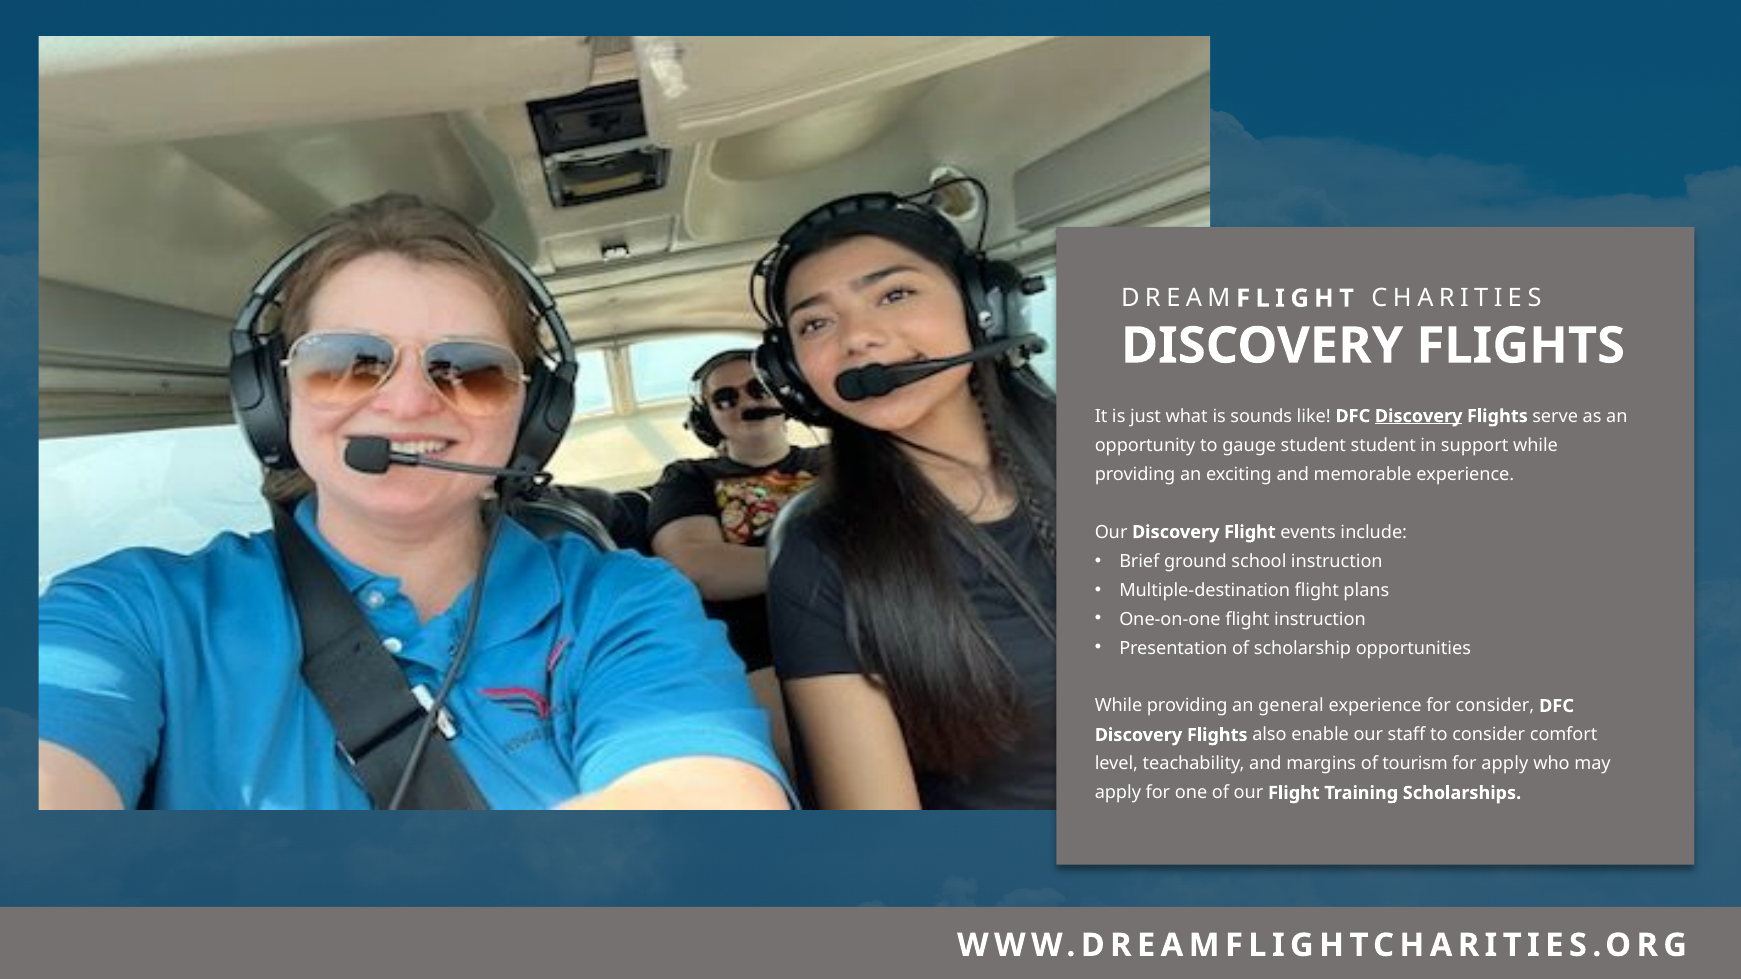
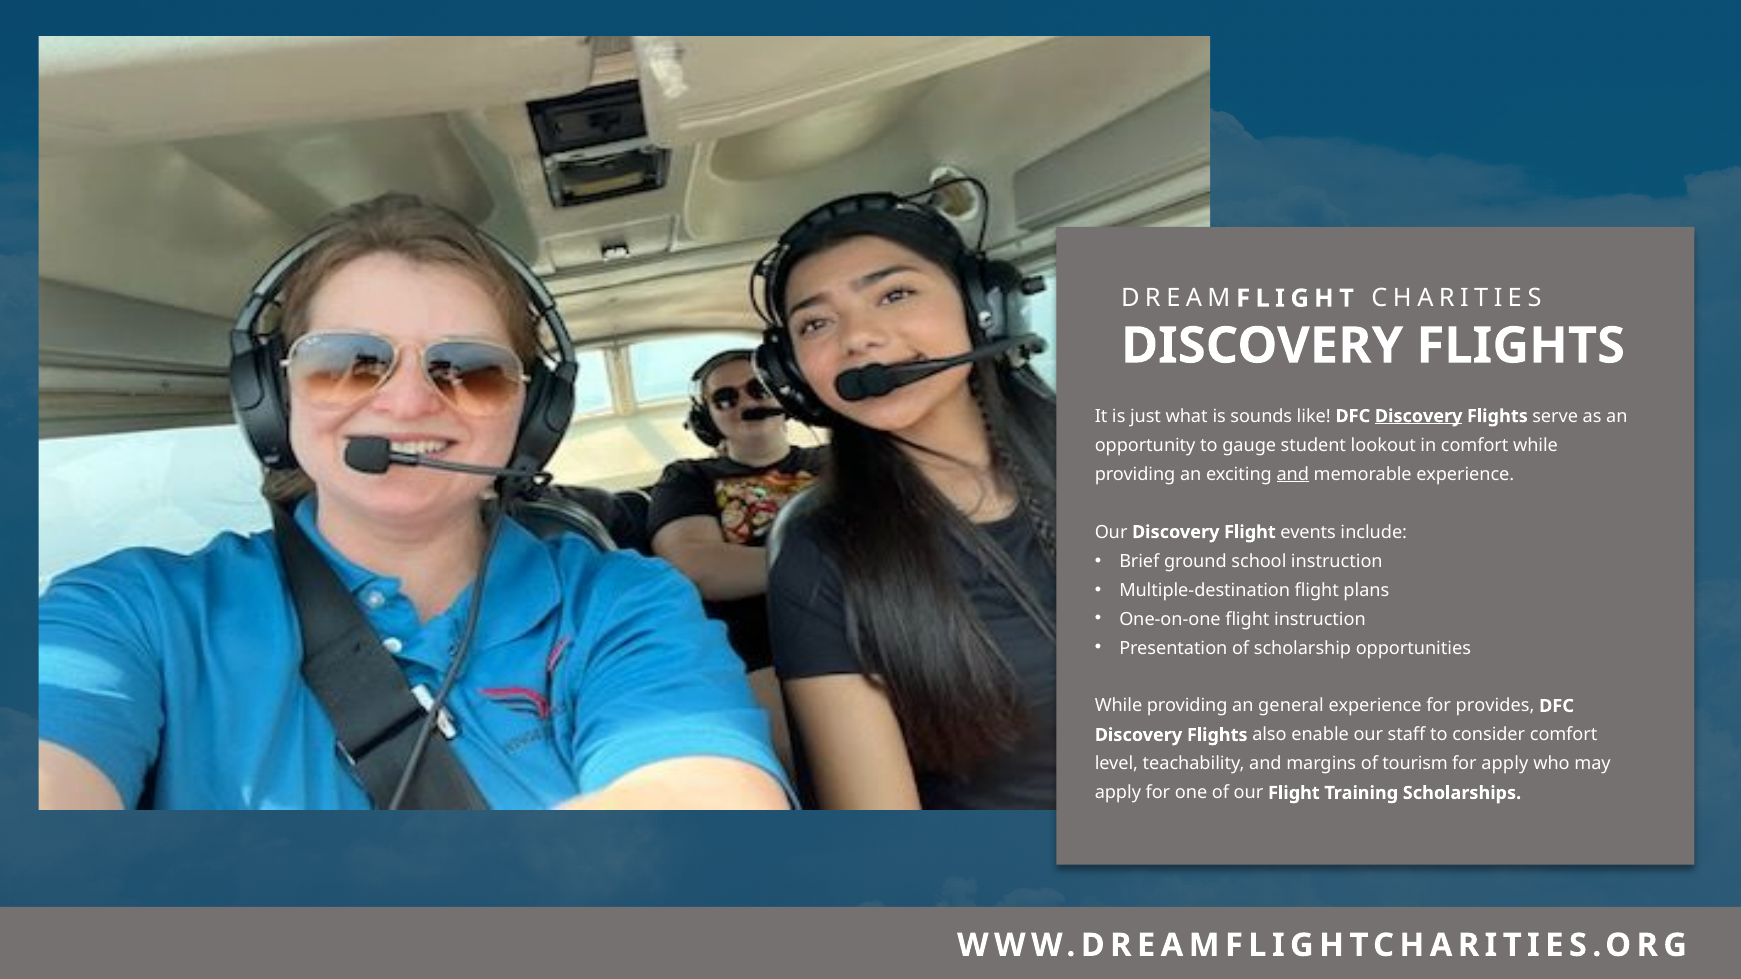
student student: student -> lookout (1383, 445)
in support: support -> comfort (1475, 445)
and underline: none -> present (1293, 474)
for consider: consider -> provides (1495, 706)
